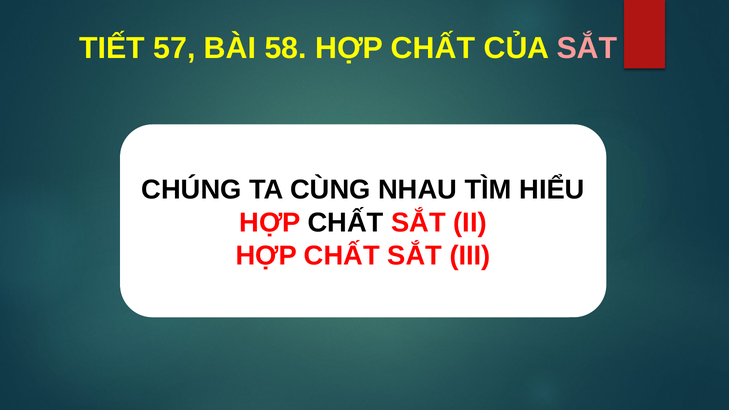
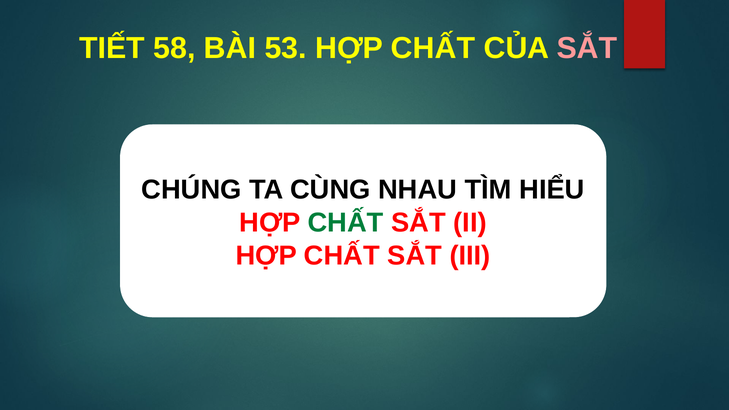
57: 57 -> 58 (174, 48)
58: 58 -> 53 (286, 48)
CHẤT colour: black -> green (346, 223)
